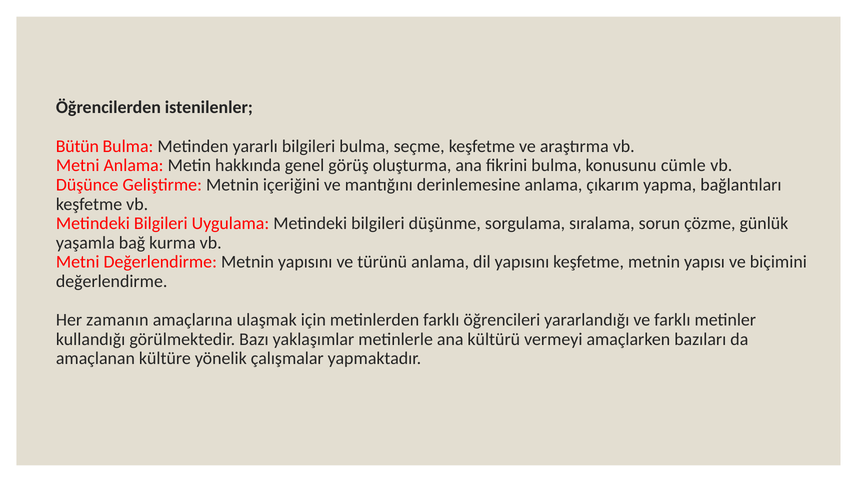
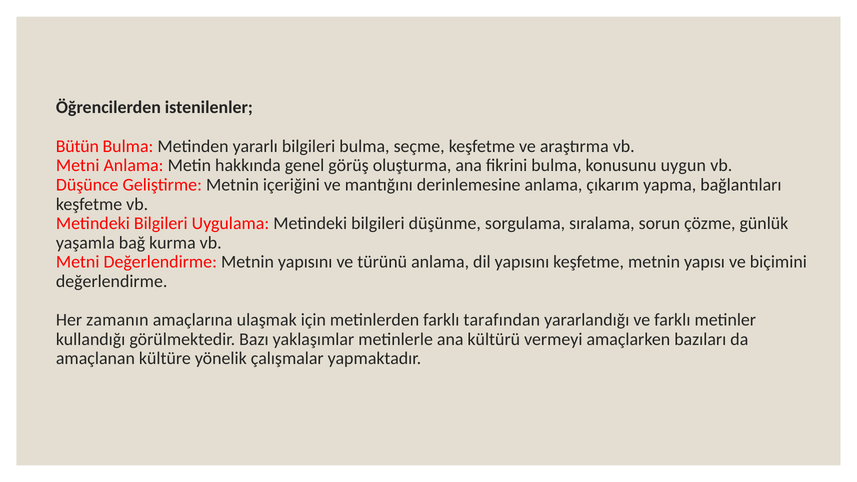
cümle: cümle -> uygun (683, 166)
öğrencileri: öğrencileri -> tarafından (502, 320)
